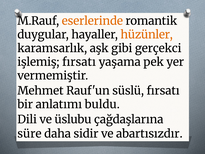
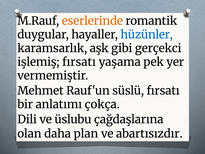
hüzünler colour: orange -> blue (147, 35)
buldu: buldu -> çokça (102, 104)
süre: süre -> olan (29, 134)
sidir: sidir -> plan (86, 134)
